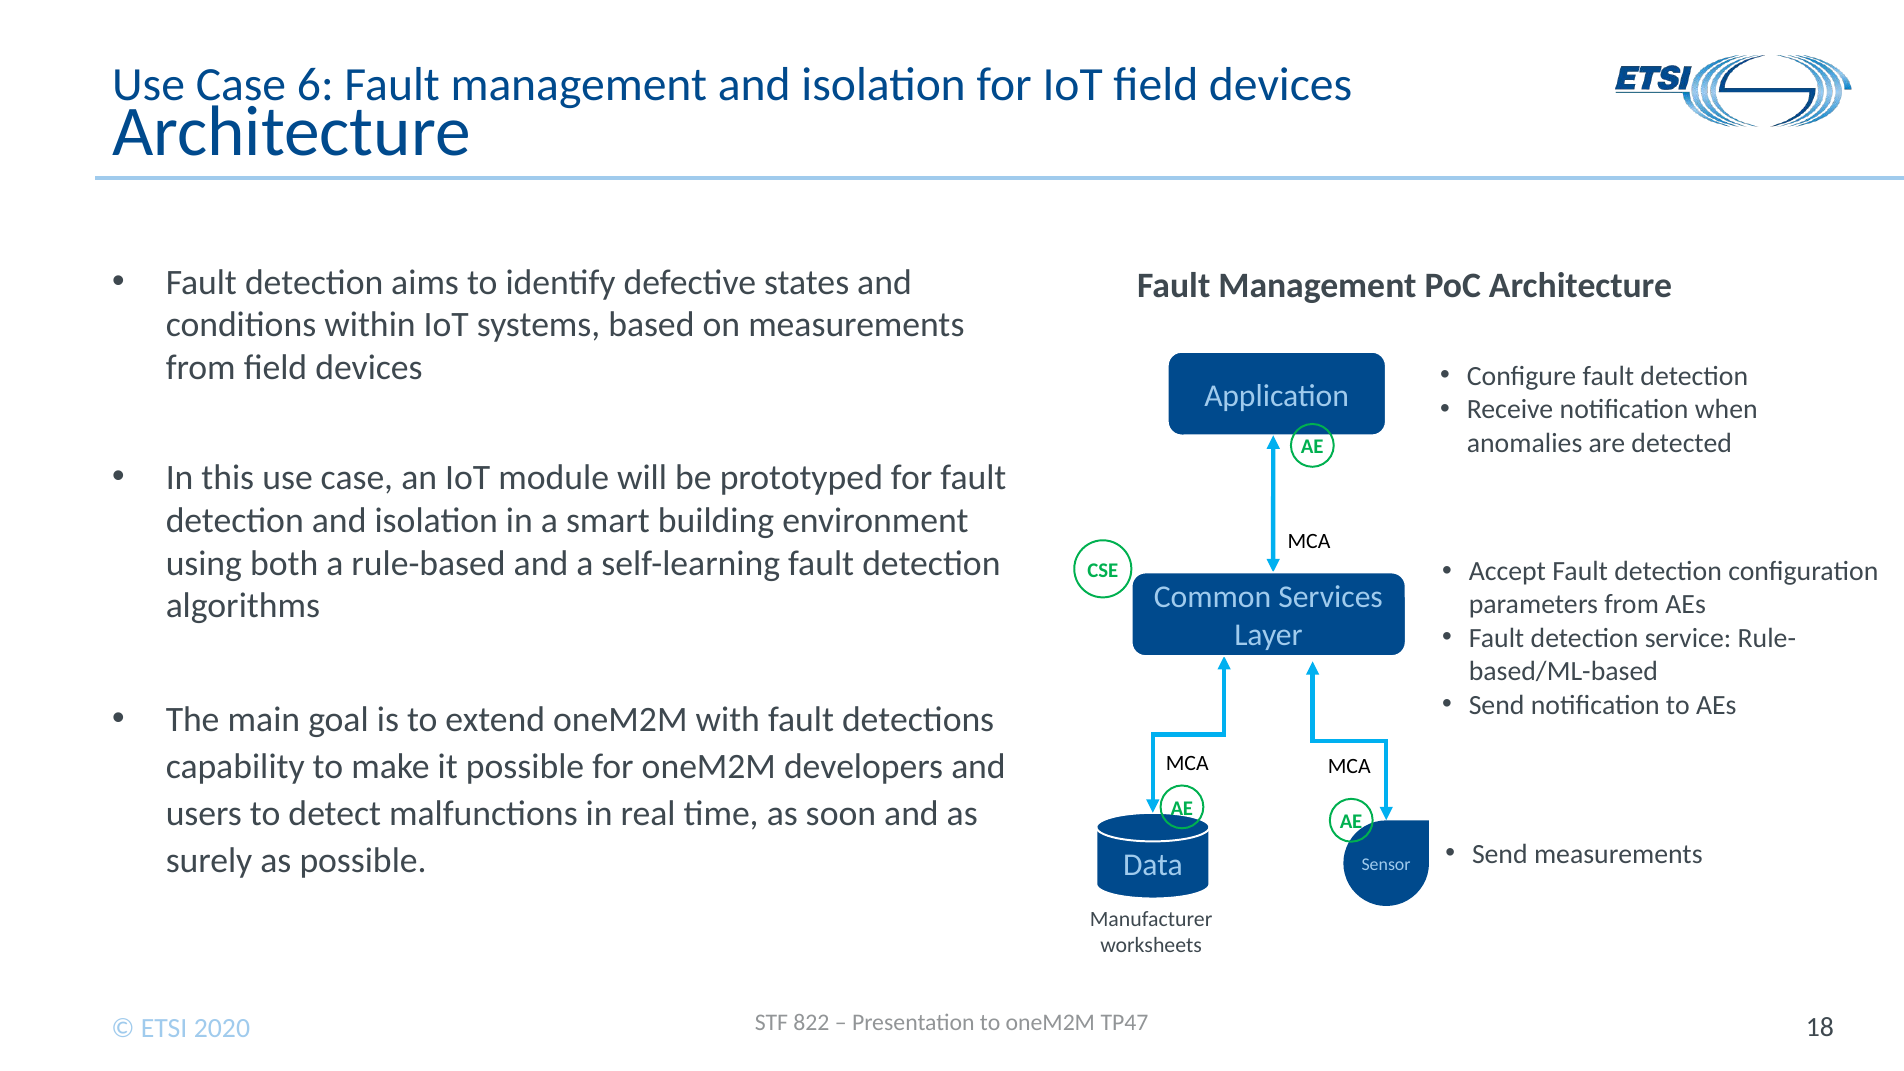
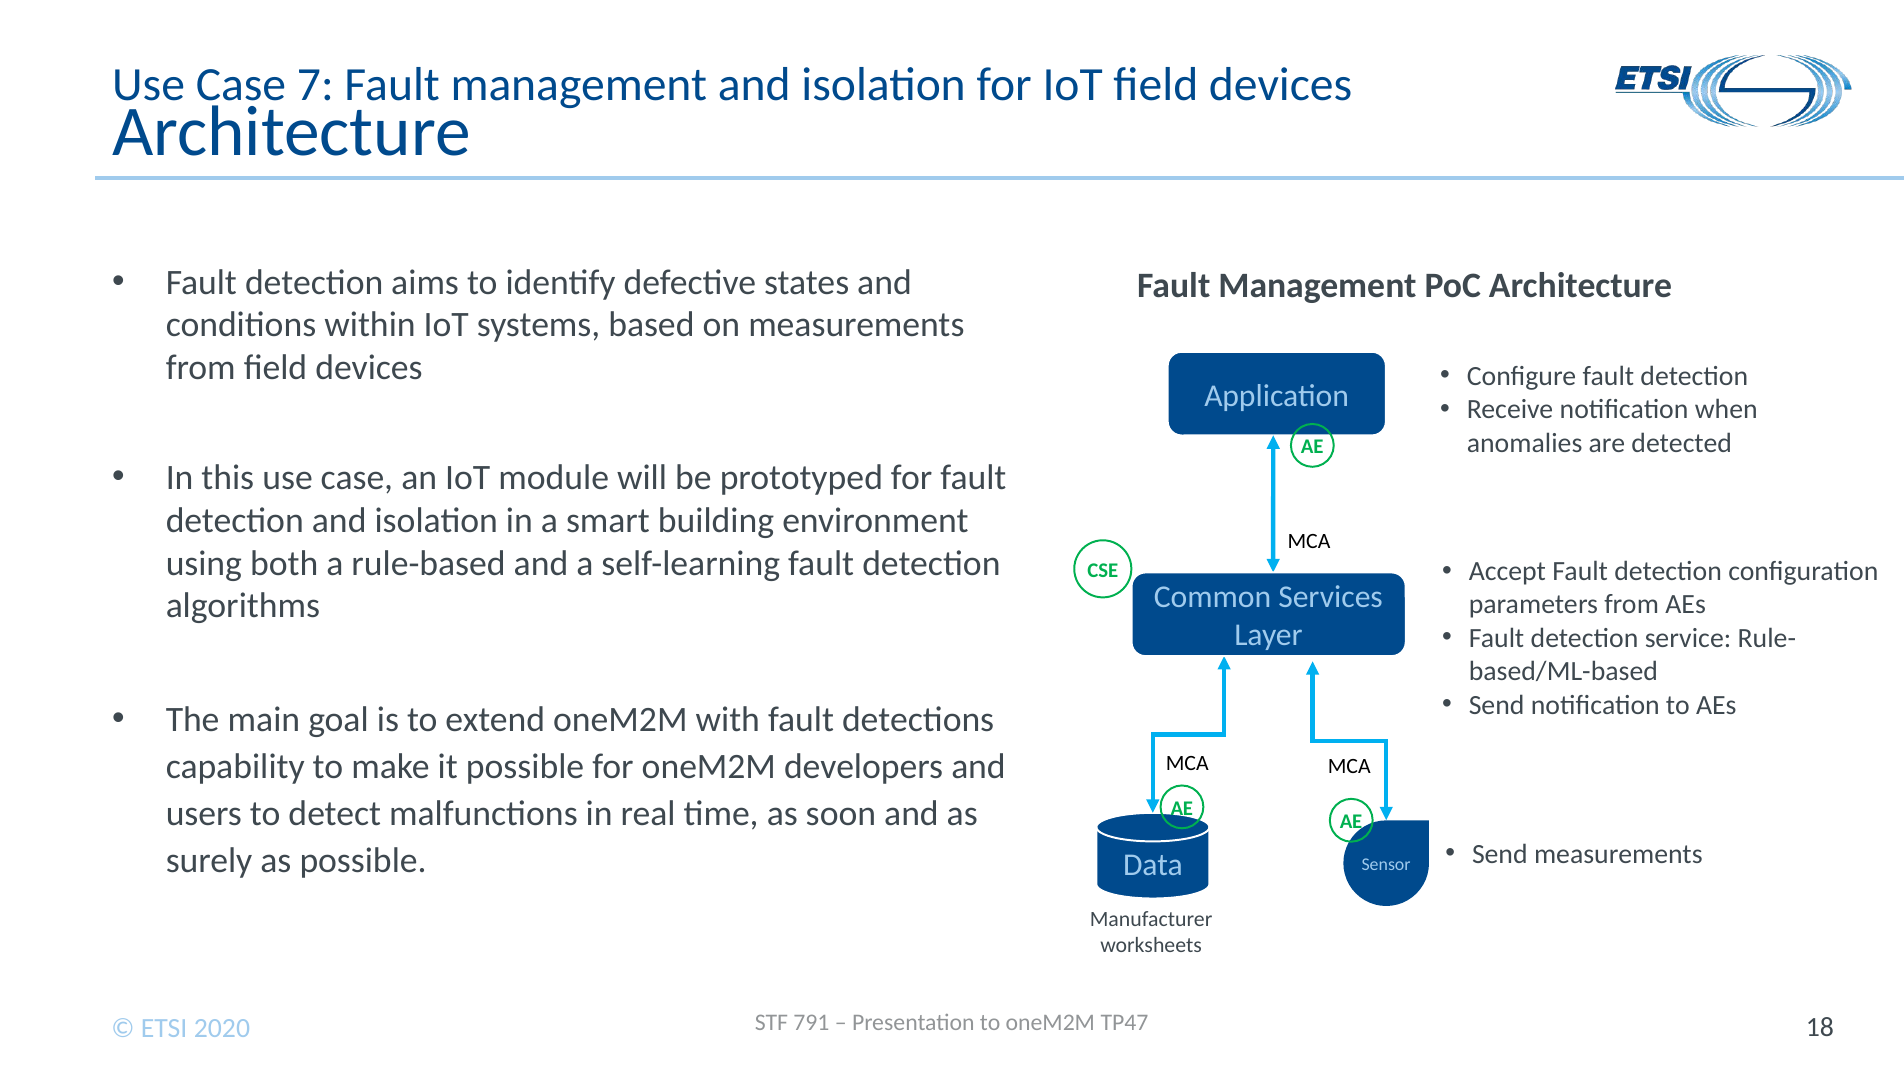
6: 6 -> 7 (315, 85)
822: 822 -> 791 (811, 1023)
